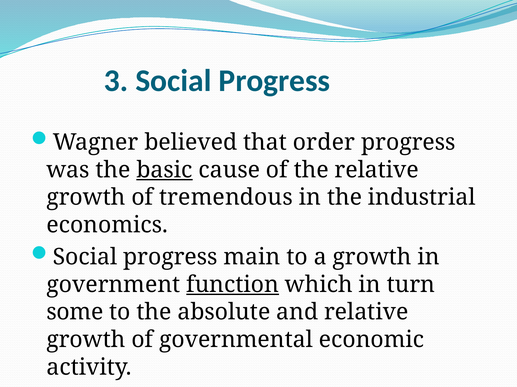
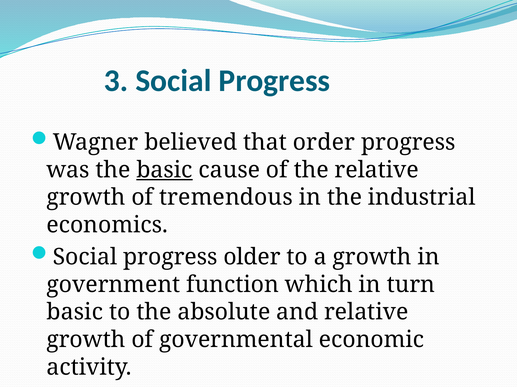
main: main -> older (252, 258)
function underline: present -> none (233, 285)
some: some -> basic (75, 313)
